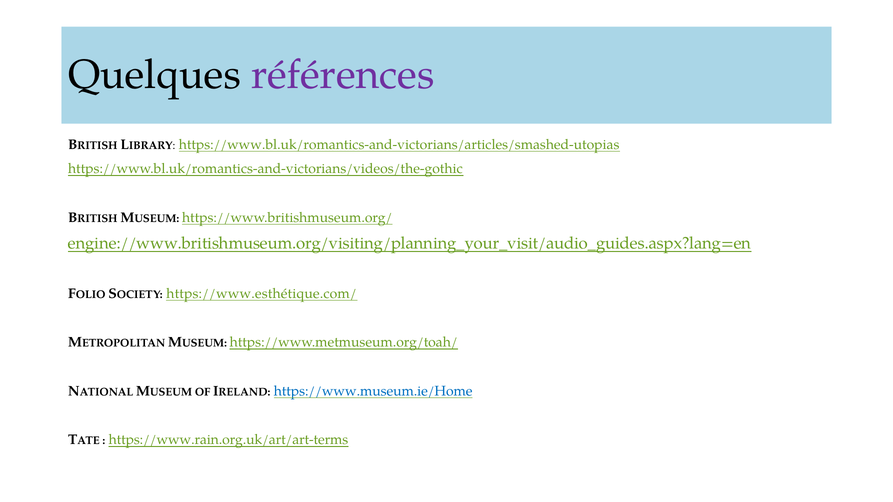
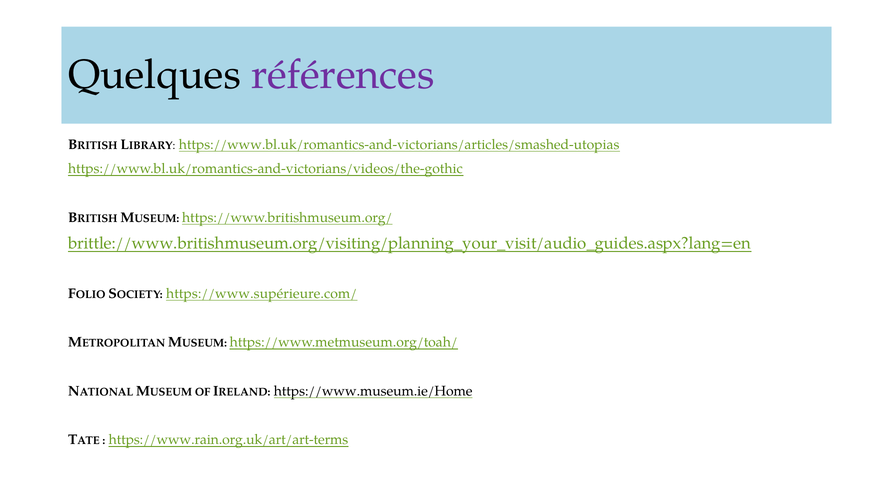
engine://www.britishmuseum.org/visiting/planning_your_visit/audio_guides.aspx?lang=en: engine://www.britishmuseum.org/visiting/planning_your_visit/audio_guides.aspx?lang=en -> brittle://www.britishmuseum.org/visiting/planning_your_visit/audio_guides.aspx?lang=en (410, 244)
https://www.esthétique.com/: https://www.esthétique.com/ -> https://www.supérieure.com/ (262, 294)
https://www.museum.ie/Home colour: blue -> black (373, 391)
